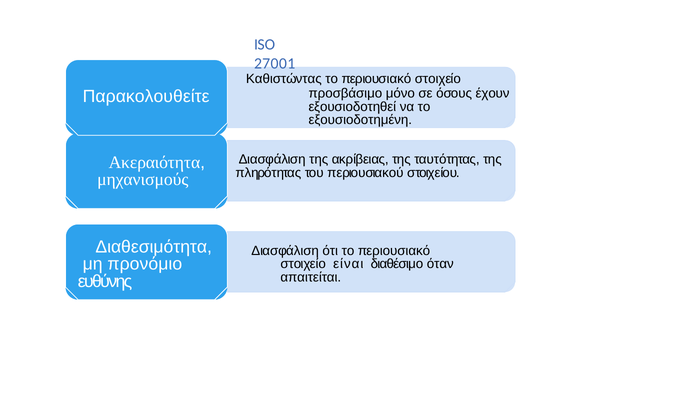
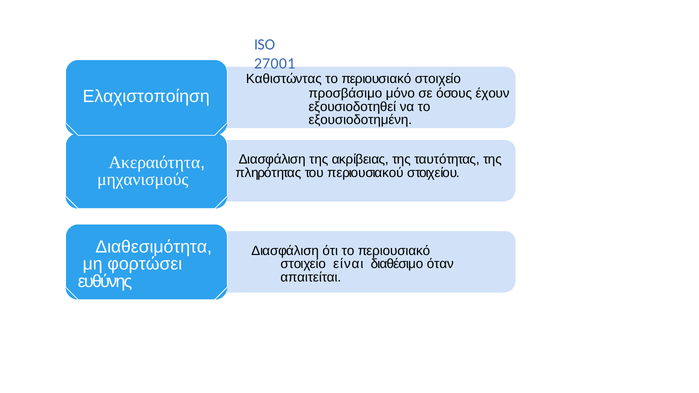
Παρακολουθείτε: Παρακολουθείτε -> Ελαχιστοποίηση (146, 97)
προνόμιο: προνόμιο -> φορτώσει (145, 264)
